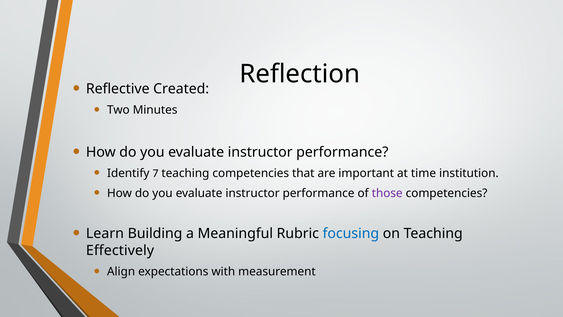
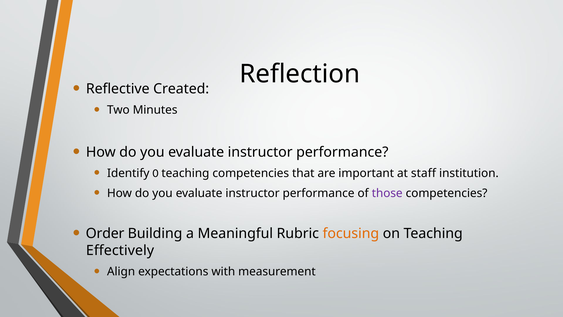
7: 7 -> 0 (156, 173)
time: time -> staff (423, 173)
Learn: Learn -> Order (105, 233)
focusing colour: blue -> orange (351, 233)
